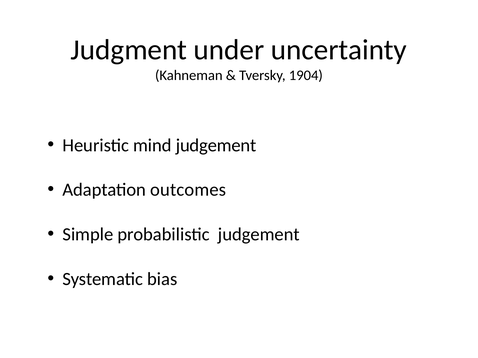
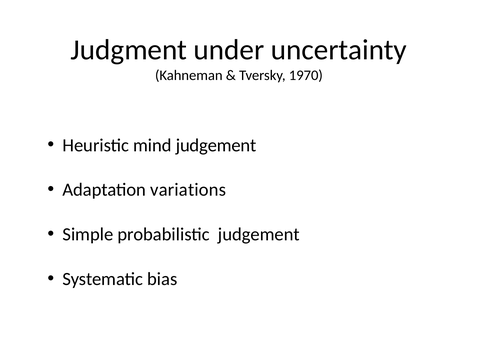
1904: 1904 -> 1970 (306, 75)
outcomes: outcomes -> variations (188, 190)
